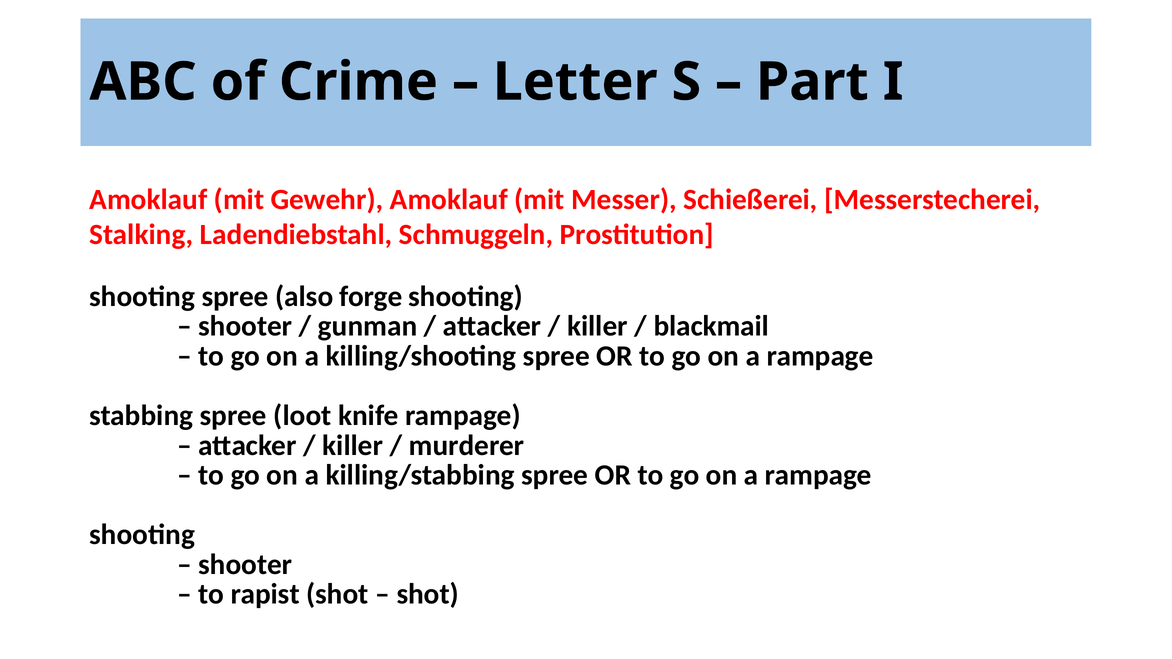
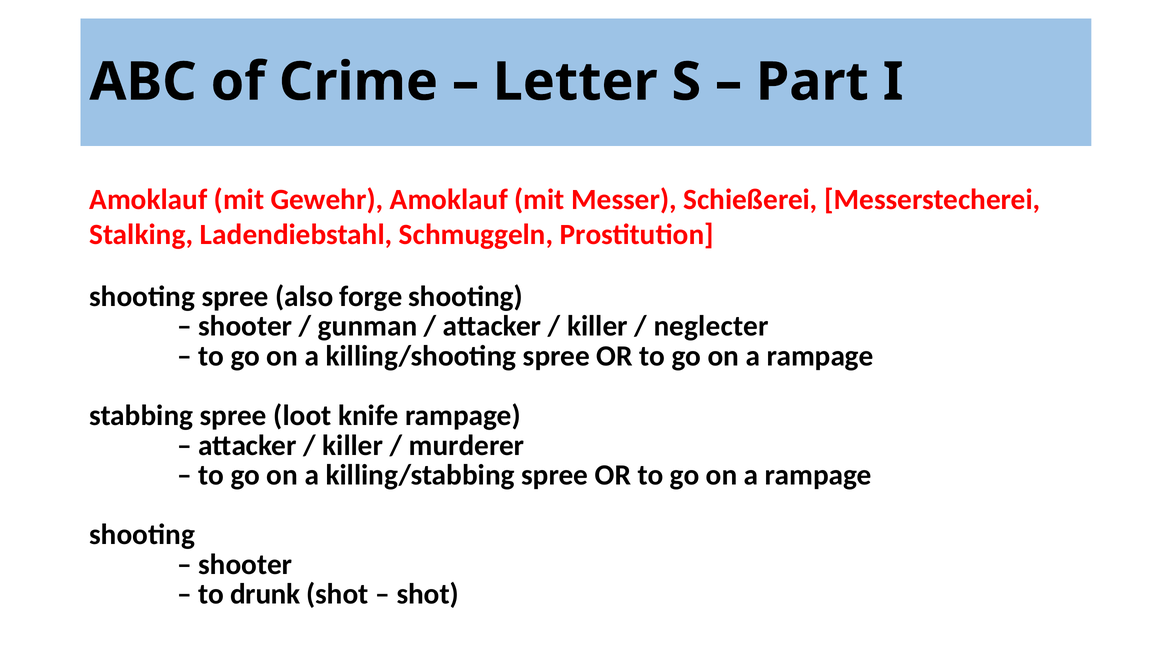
blackmail: blackmail -> neglecter (711, 326)
rapist: rapist -> drunk (265, 595)
